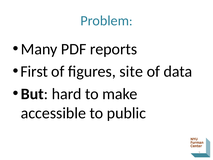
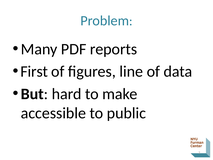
site: site -> line (131, 71)
